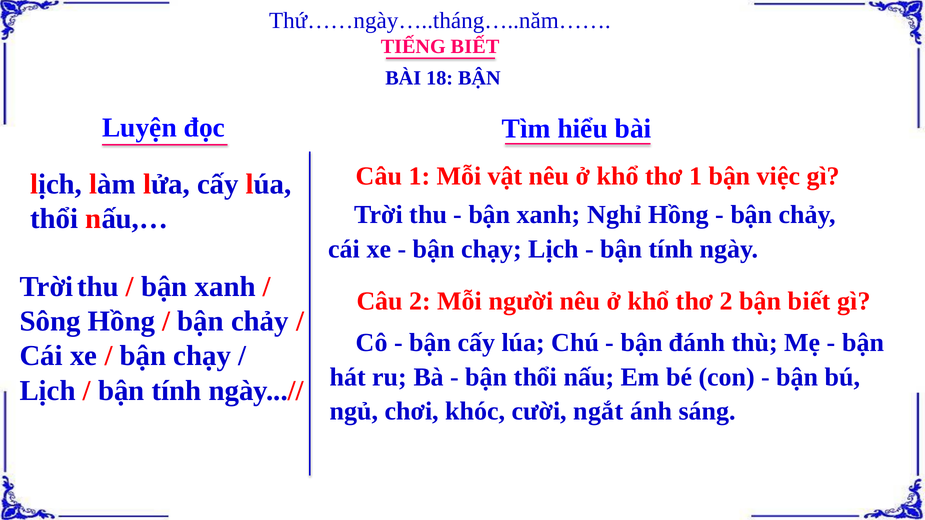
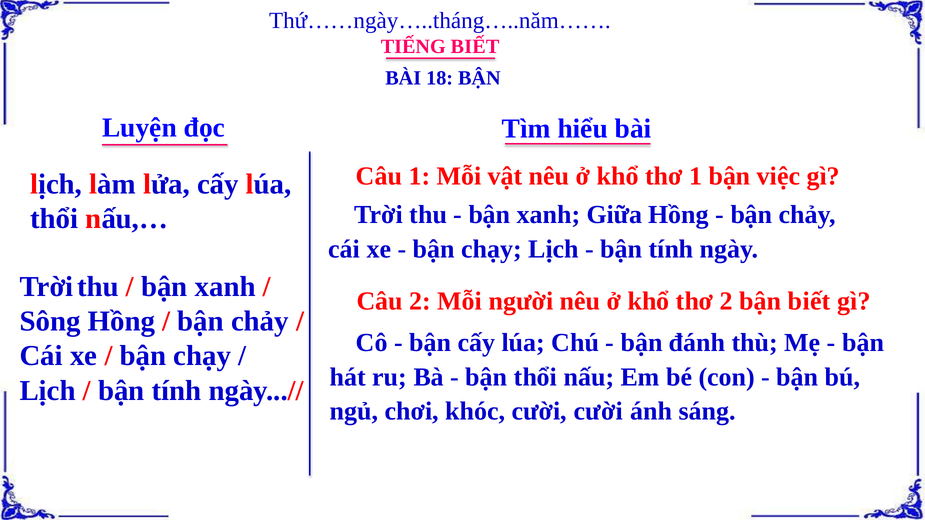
Nghỉ: Nghỉ -> Giữa (614, 215)
cười ngắt: ngắt -> cười (598, 411)
